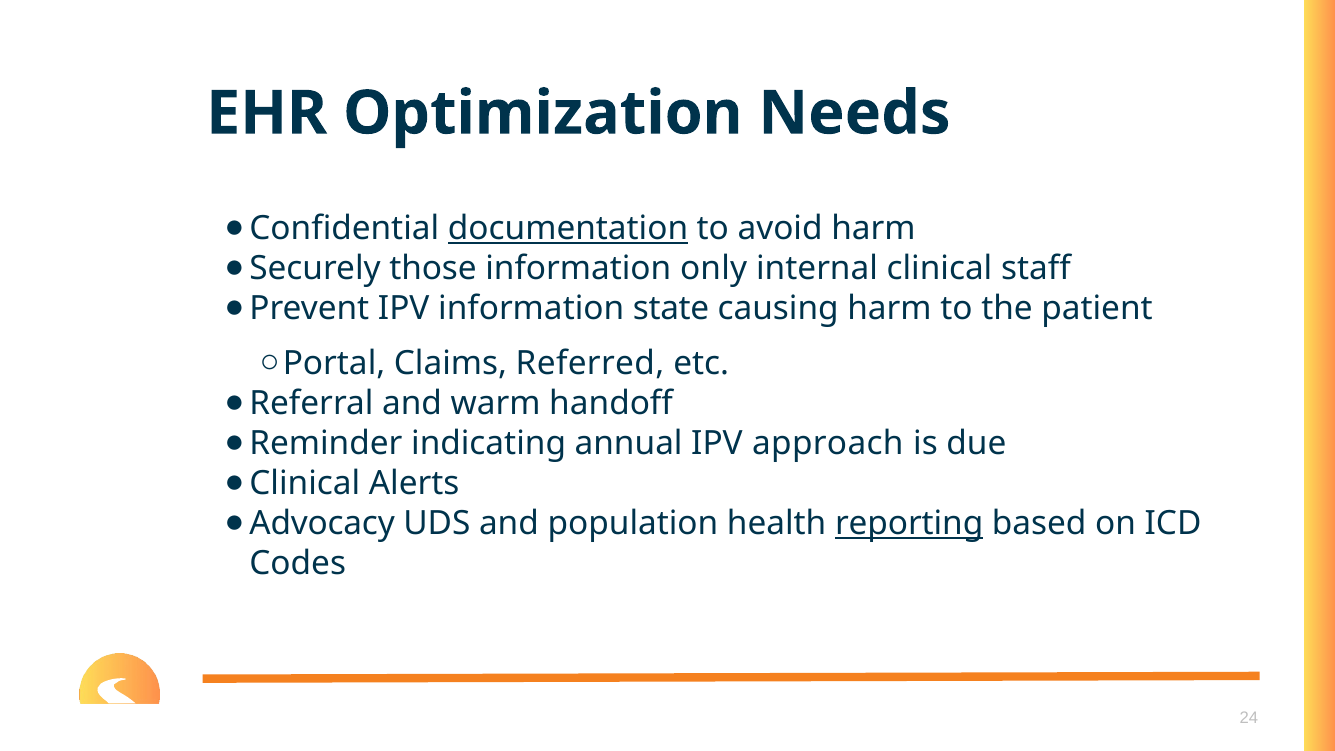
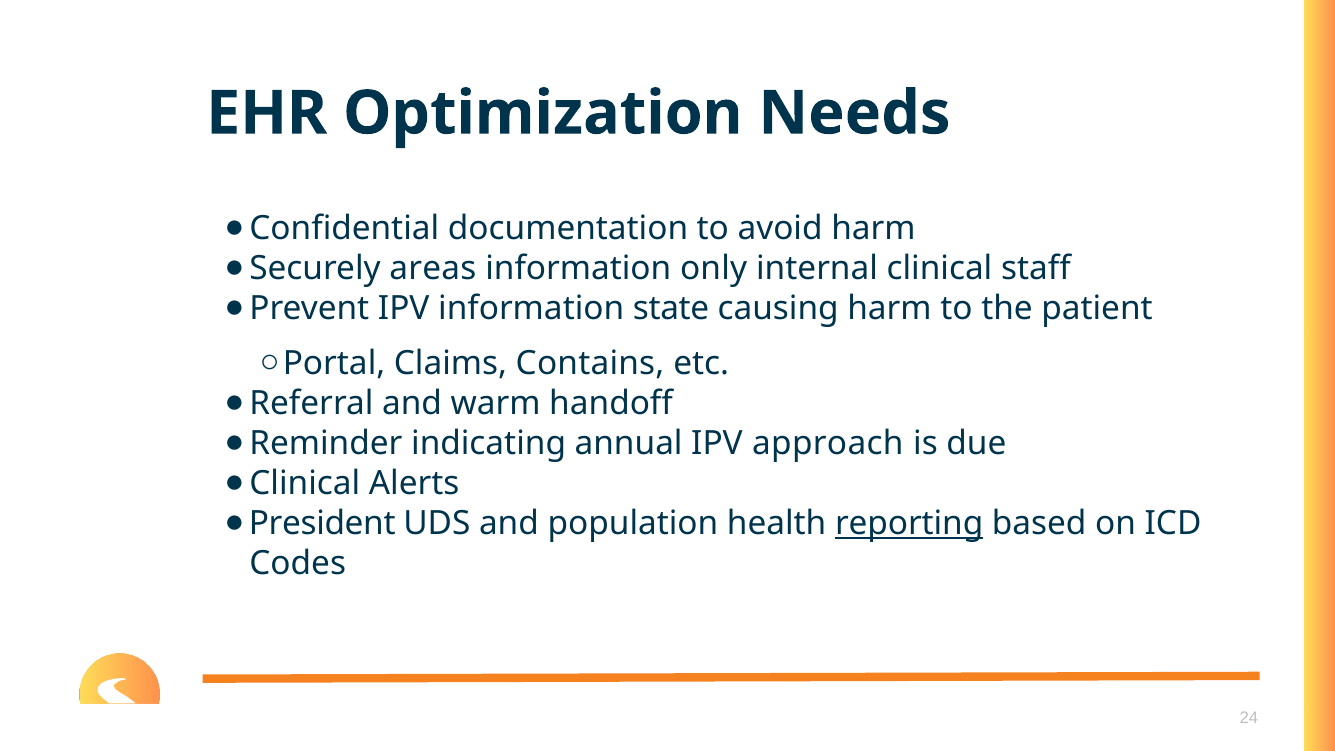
documentation underline: present -> none (568, 229)
those: those -> areas (433, 269)
Referred: Referred -> Contains (590, 364)
Advocacy: Advocacy -> President (322, 524)
